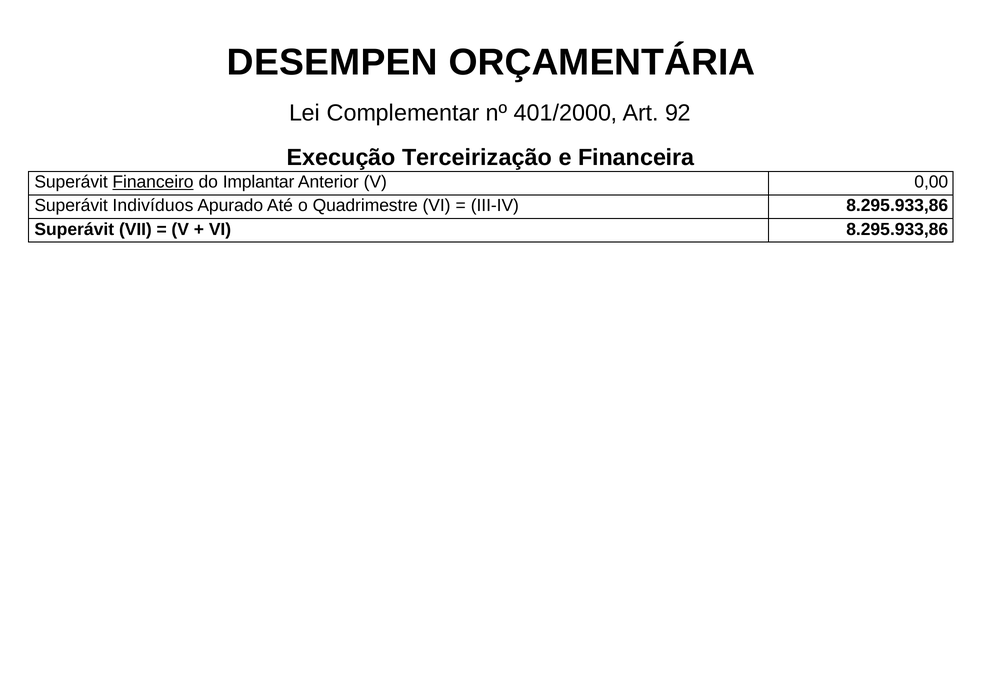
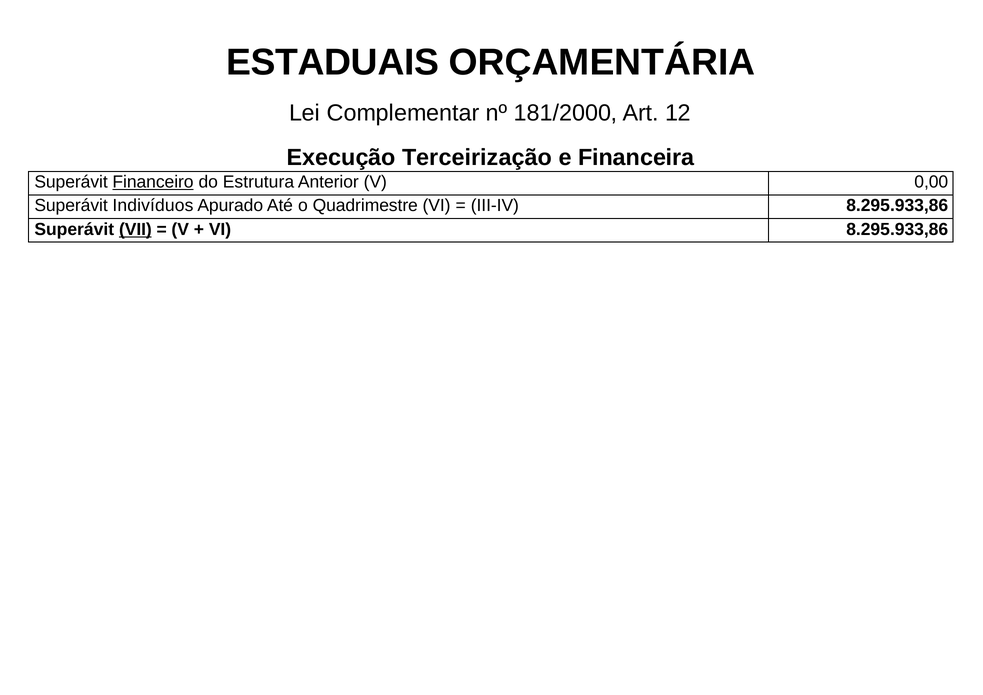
DESEMPEN: DESEMPEN -> ESTADUAIS (333, 62)
401/2000: 401/2000 -> 181/2000 (566, 113)
92: 92 -> 12 (678, 113)
Implantar: Implantar -> Estrutura (258, 182)
VII underline: none -> present (135, 229)
